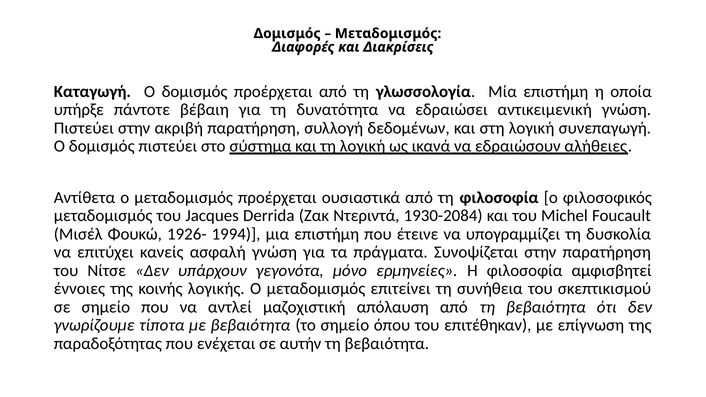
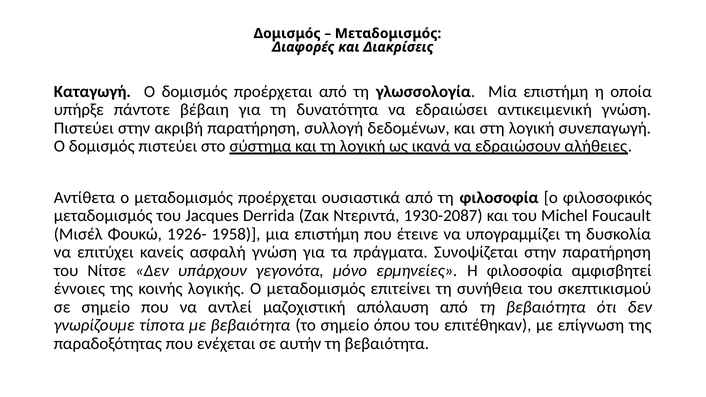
1930-2084: 1930-2084 -> 1930-2087 (443, 216)
1994: 1994 -> 1958 (236, 234)
